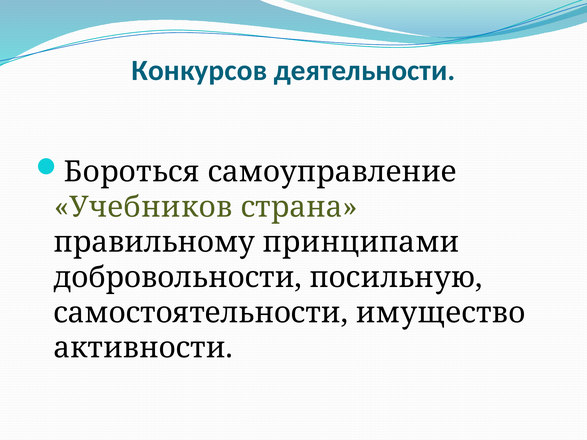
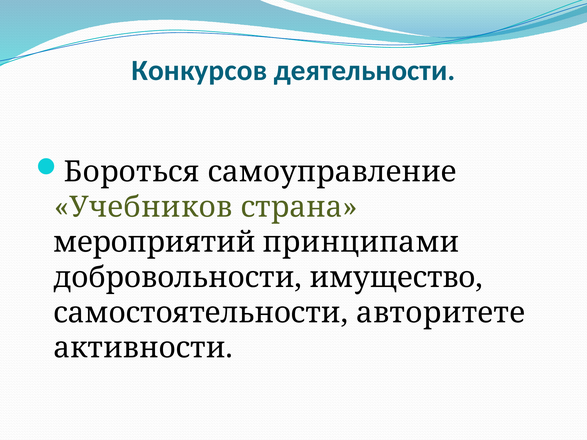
правильному: правильному -> мероприятий (154, 242)
посильную: посильную -> имущество (396, 278)
имущество: имущество -> авторитете (441, 313)
